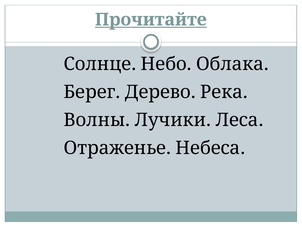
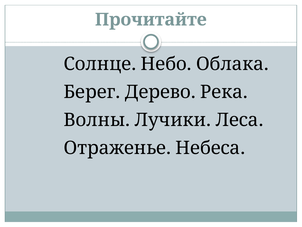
Прочитайте underline: present -> none (151, 20)
